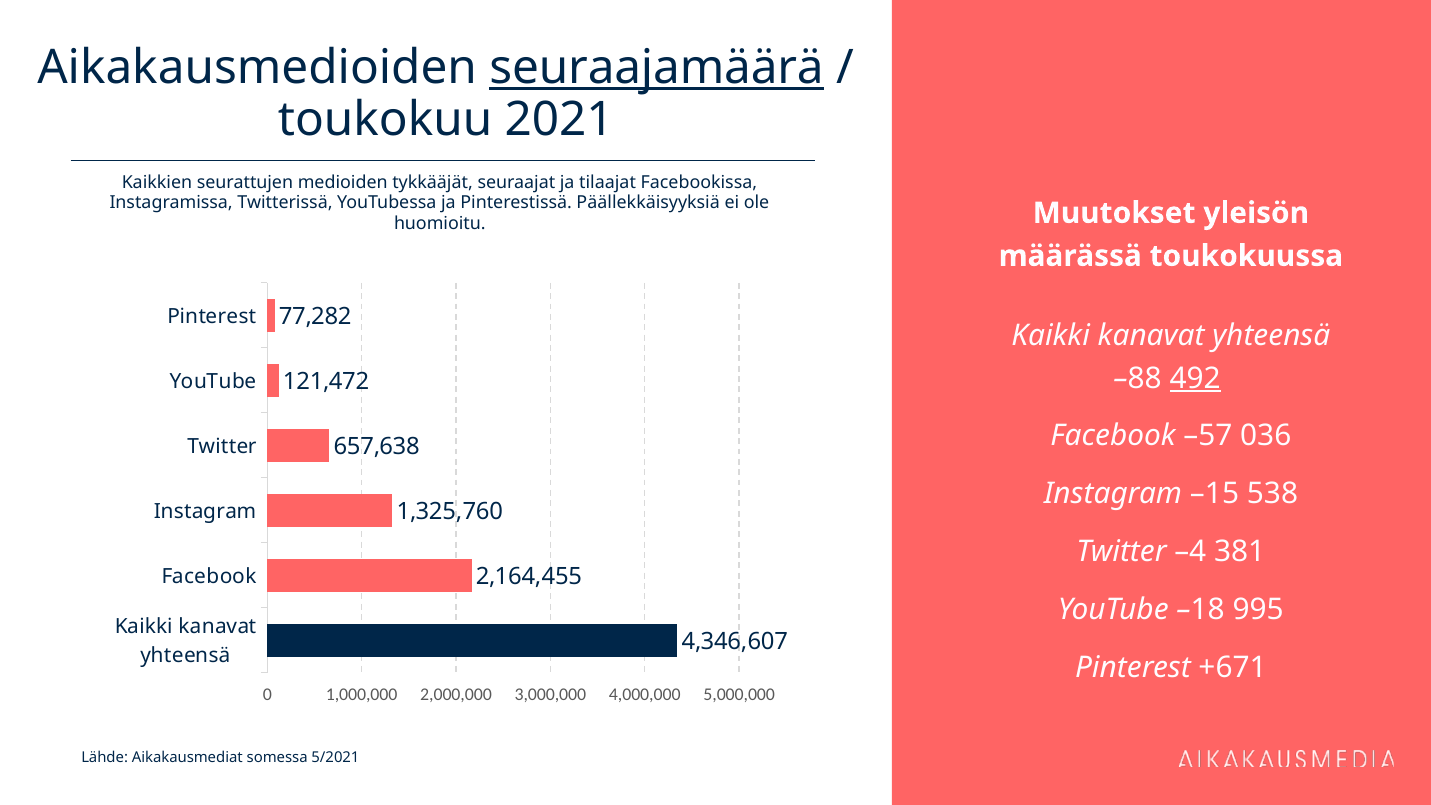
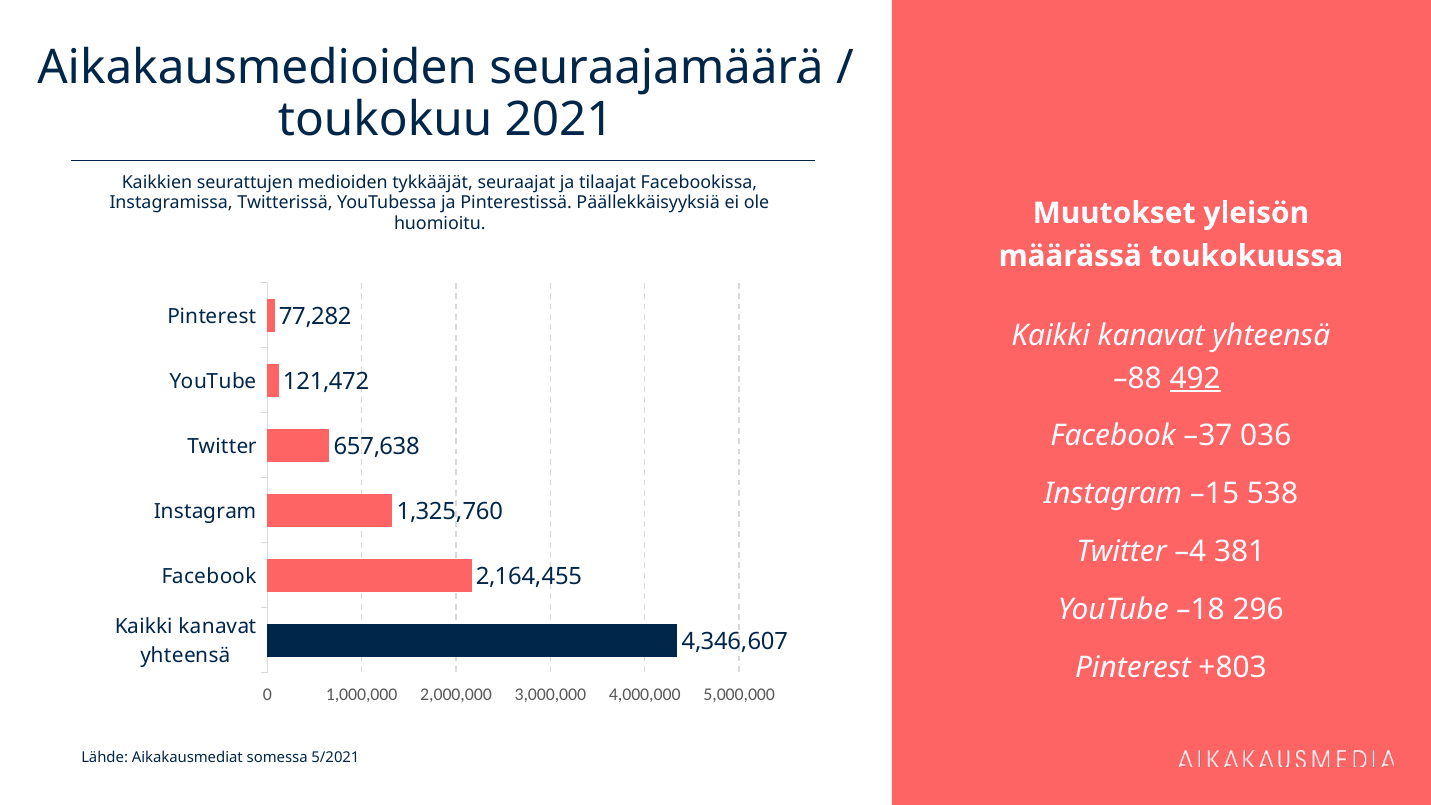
seuraajamäärä underline: present -> none (657, 68)
–57: –57 -> –37 (1208, 436)
995: 995 -> 296 (1258, 610)
+671: +671 -> +803 (1233, 668)
